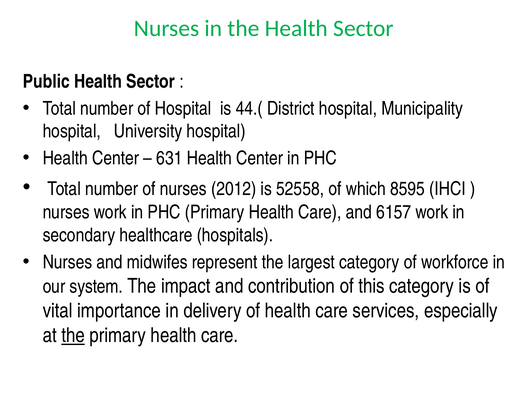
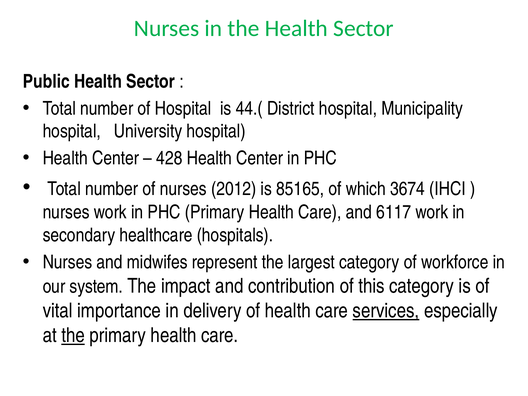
631: 631 -> 428 (169, 158)
52558: 52558 -> 85165 (300, 189)
8595: 8595 -> 3674 (407, 189)
6157: 6157 -> 6117 (394, 212)
services underline: none -> present (386, 311)
